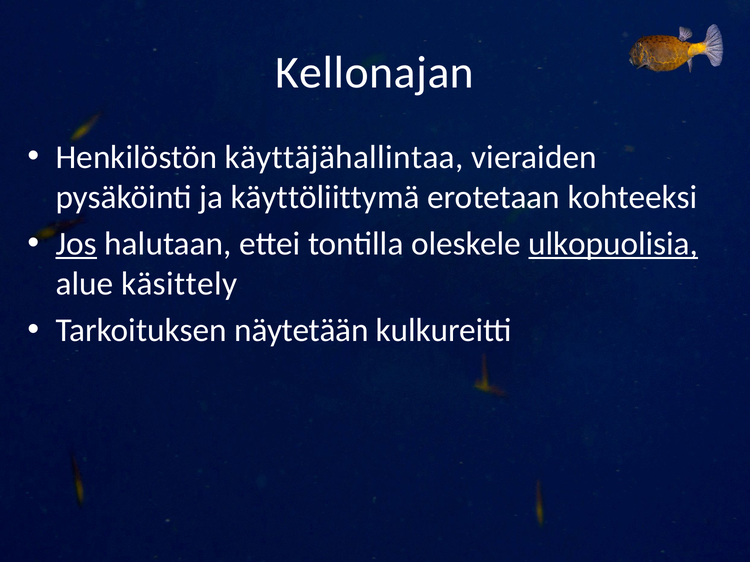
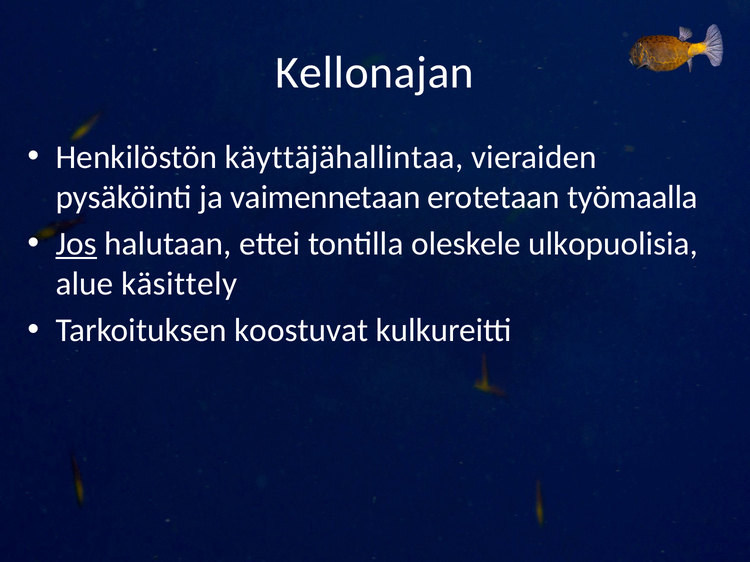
käyttöliittymä: käyttöliittymä -> vaimennetaan (325, 197)
kohteeksi: kohteeksi -> työmaalla (633, 197)
ulkopuolisia underline: present -> none (613, 244)
näytetään: näytetään -> koostuvat (301, 331)
